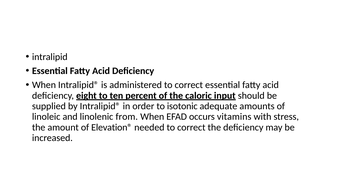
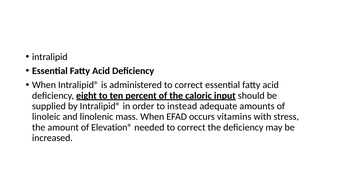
isotonic: isotonic -> instead (182, 106)
from: from -> mass (127, 117)
